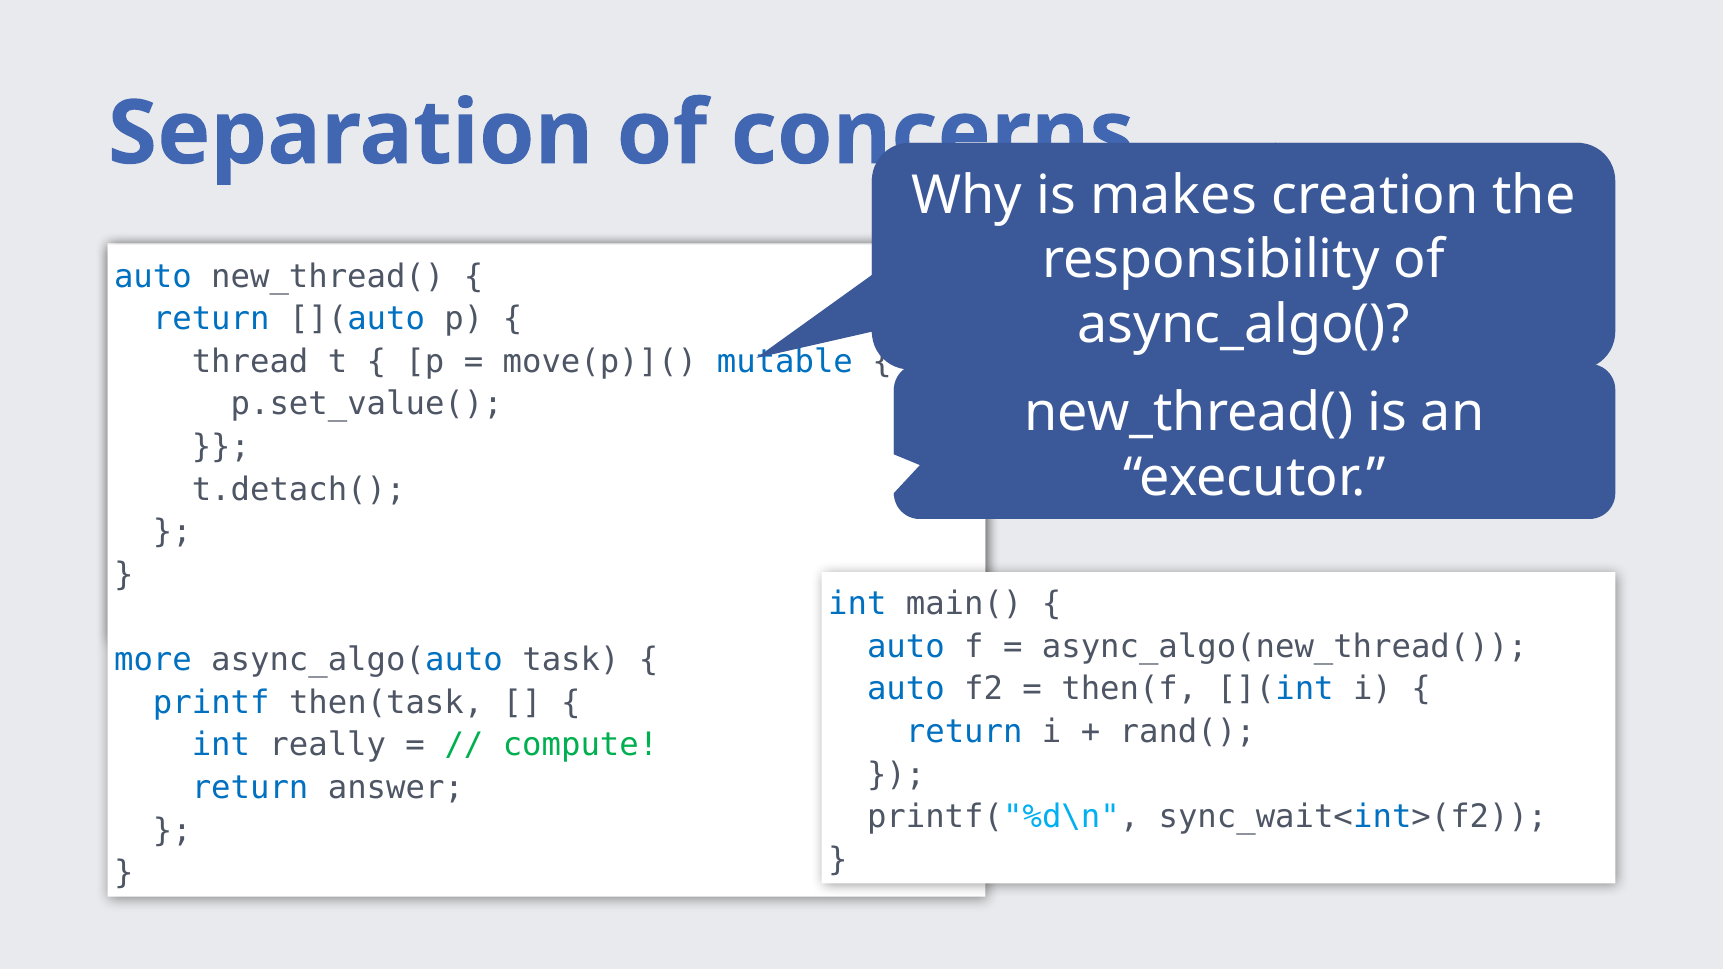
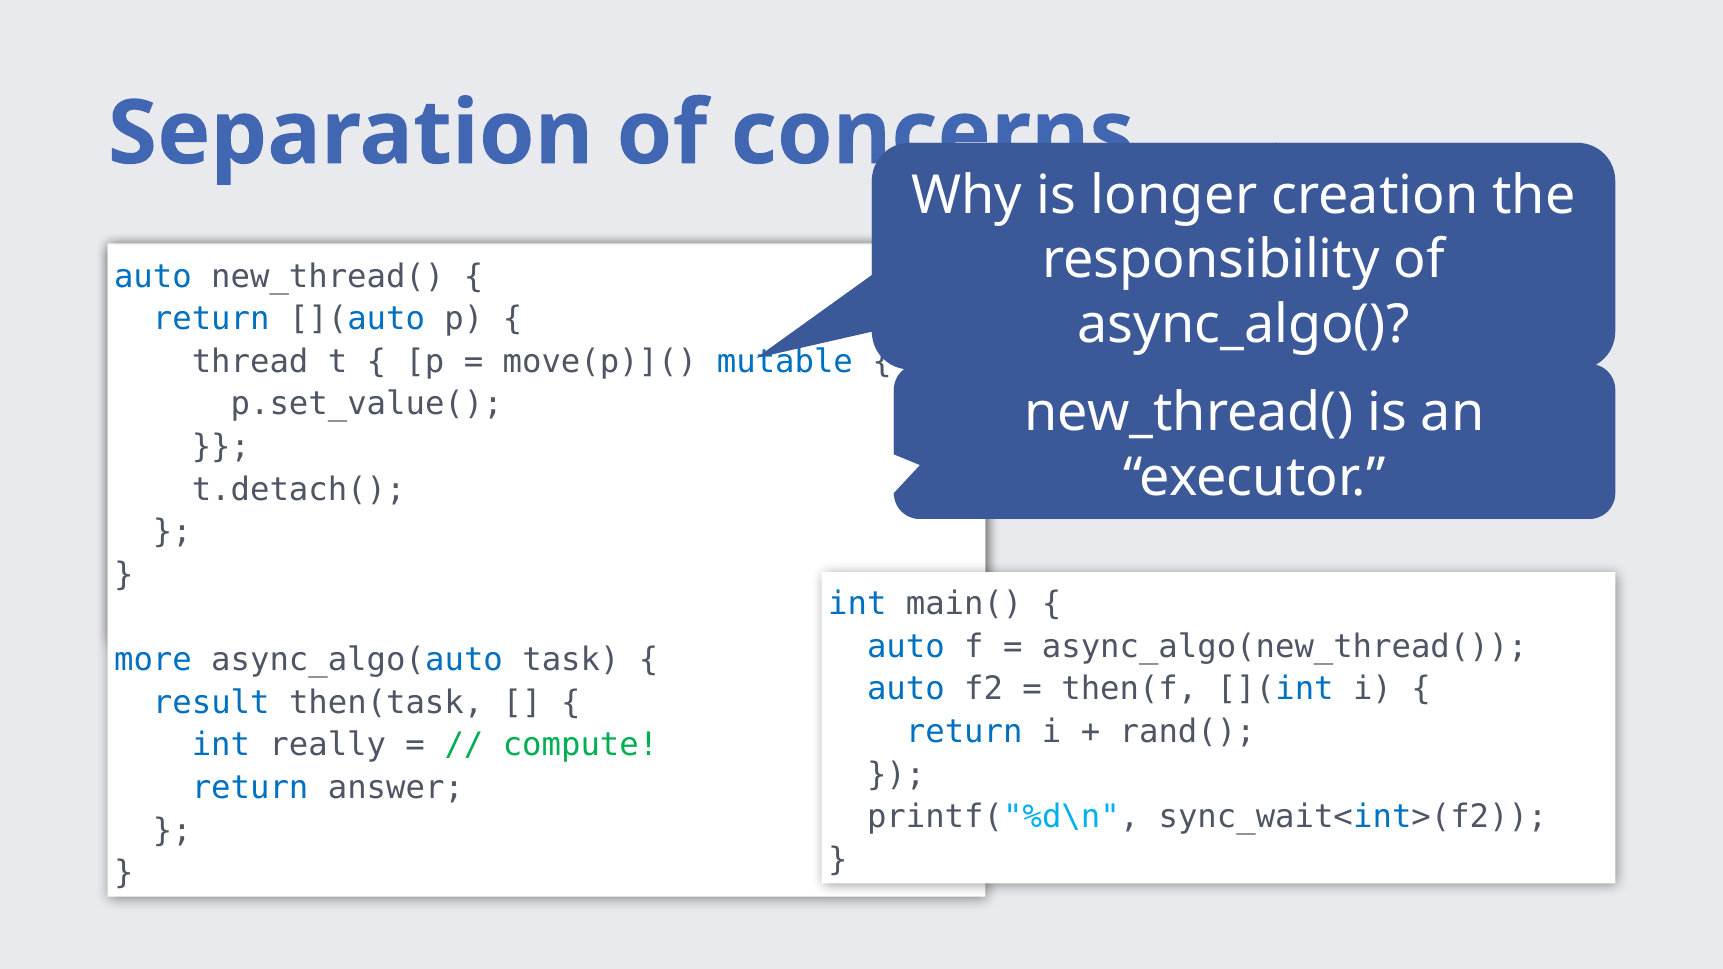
makes: makes -> longer (1174, 195)
printf: printf -> result (211, 703)
